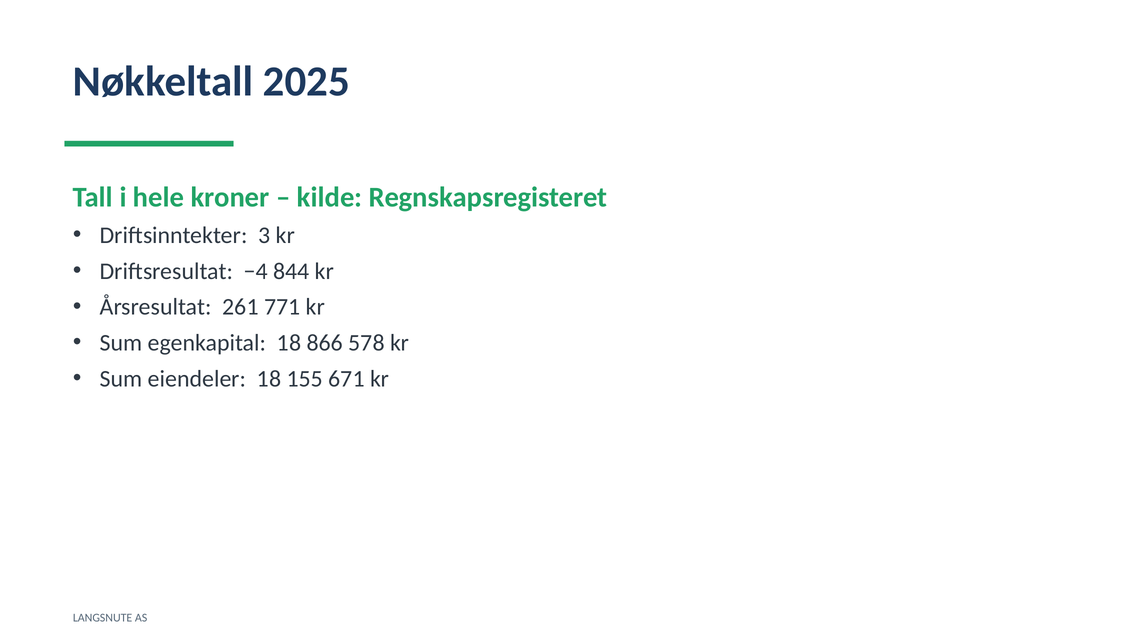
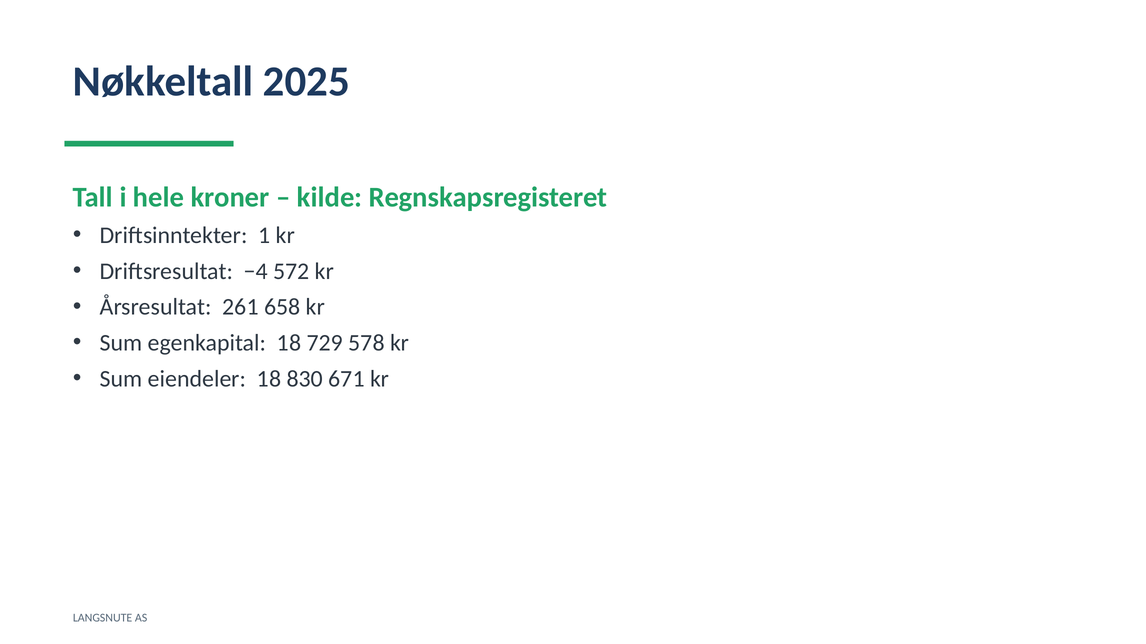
3: 3 -> 1 (264, 236)
844: 844 -> 572 (291, 271)
771: 771 -> 658 (282, 307)
866: 866 -> 729 (325, 343)
155: 155 -> 830 (305, 379)
